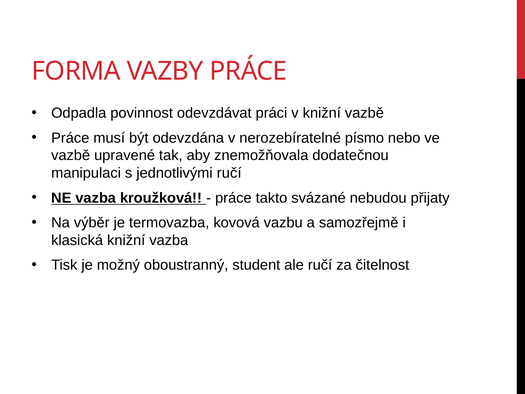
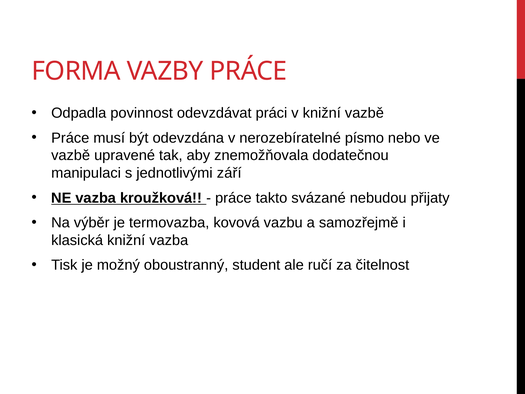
jednotlivými ručí: ručí -> září (229, 173)
